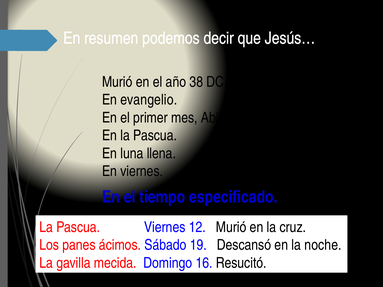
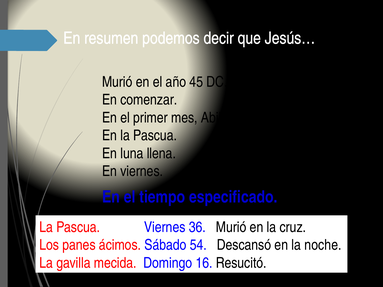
38: 38 -> 45 (196, 82)
evangelio: evangelio -> comenzar (149, 100)
12: 12 -> 36 (197, 227)
19: 19 -> 54 (198, 245)
